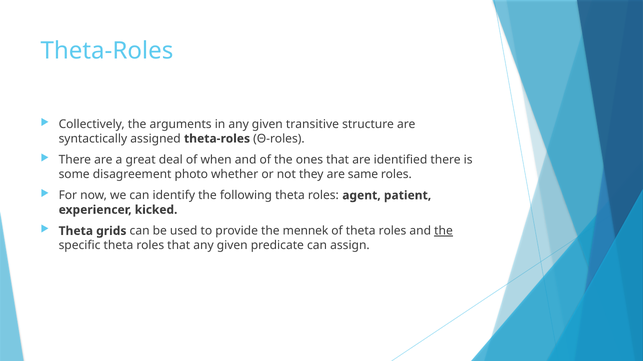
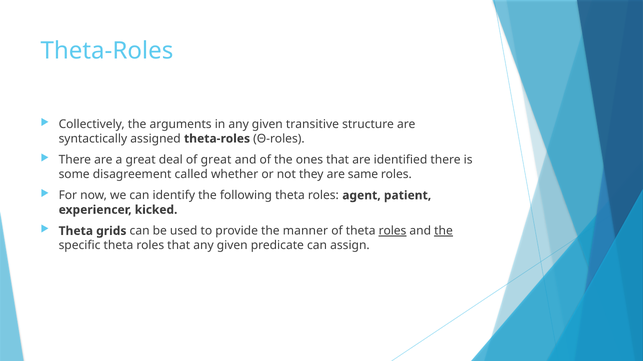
of when: when -> great (216, 160)
photo: photo -> called (191, 175)
mennek: mennek -> manner (305, 231)
roles underline: none -> present (393, 231)
